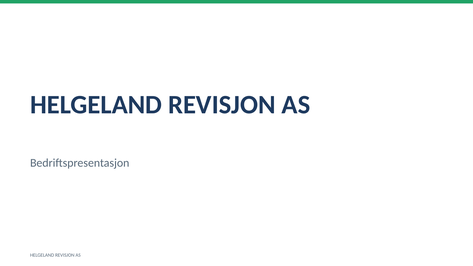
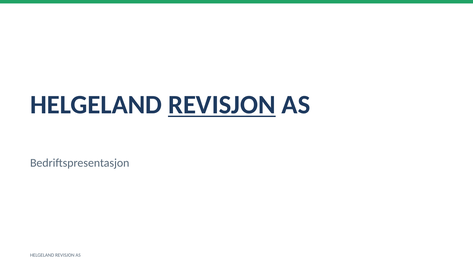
REVISJON underline: none -> present (222, 105)
